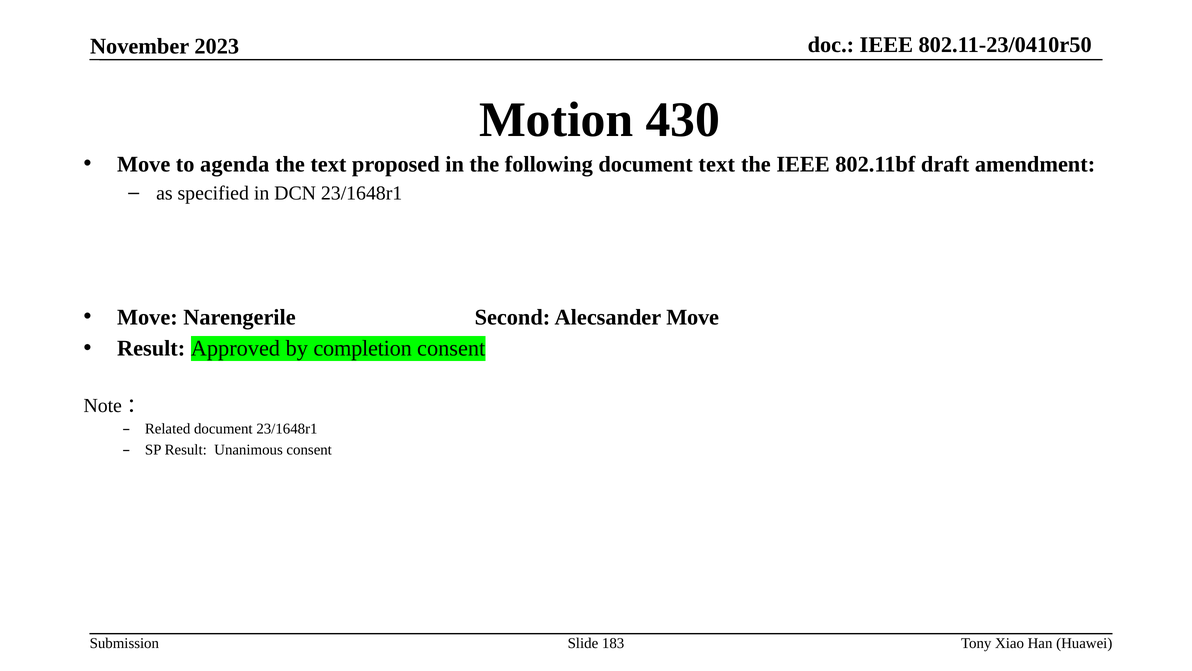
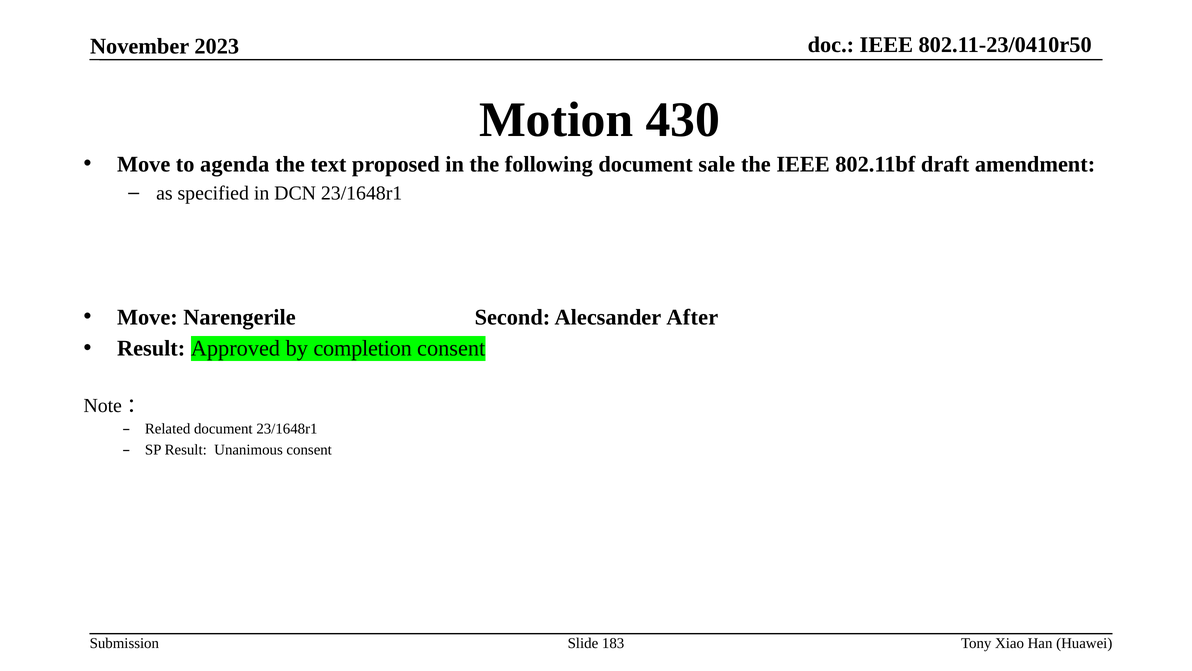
document text: text -> sale (717, 164)
Alecsander Move: Move -> After (692, 317)
